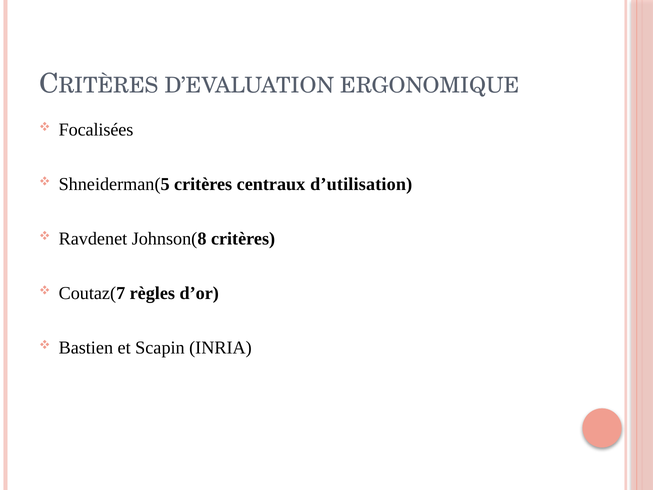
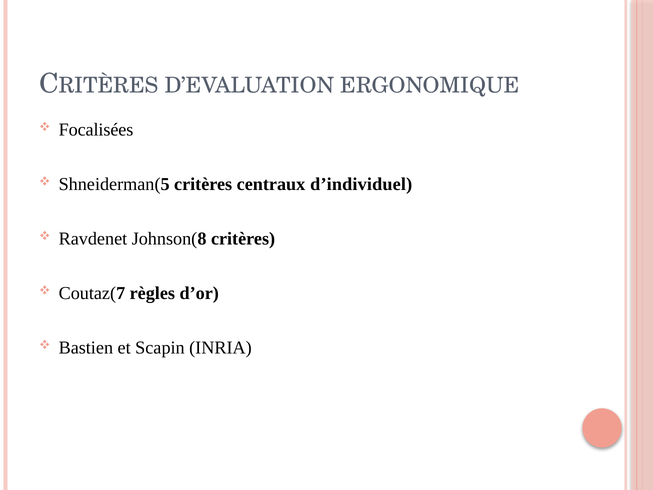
d’utilisation: d’utilisation -> d’individuel (361, 184)
